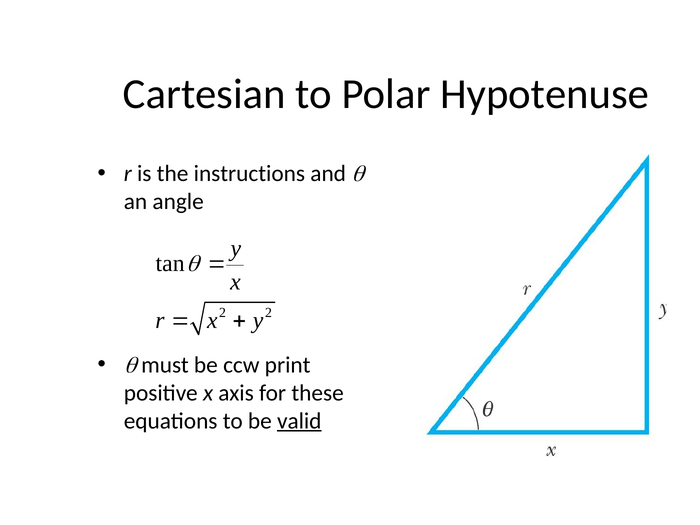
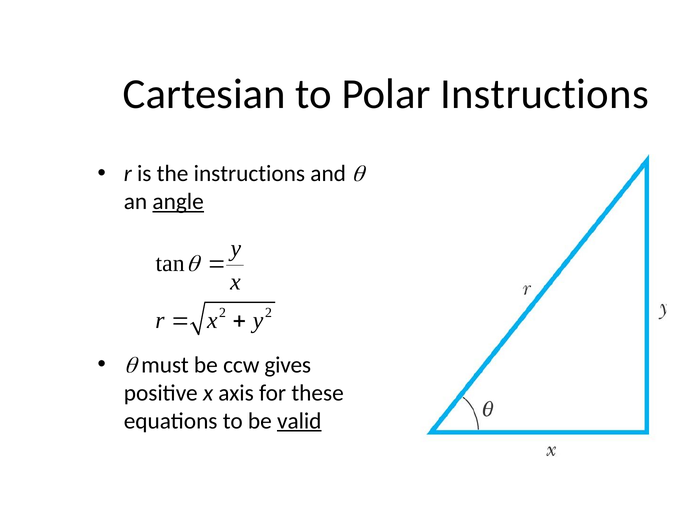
Polar Hypotenuse: Hypotenuse -> Instructions (544, 94)
angle underline: none -> present (178, 202)
print: print -> gives (288, 365)
